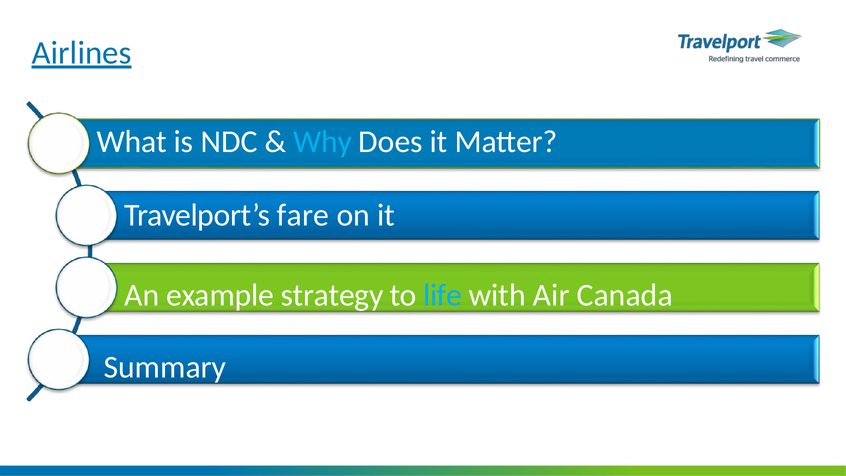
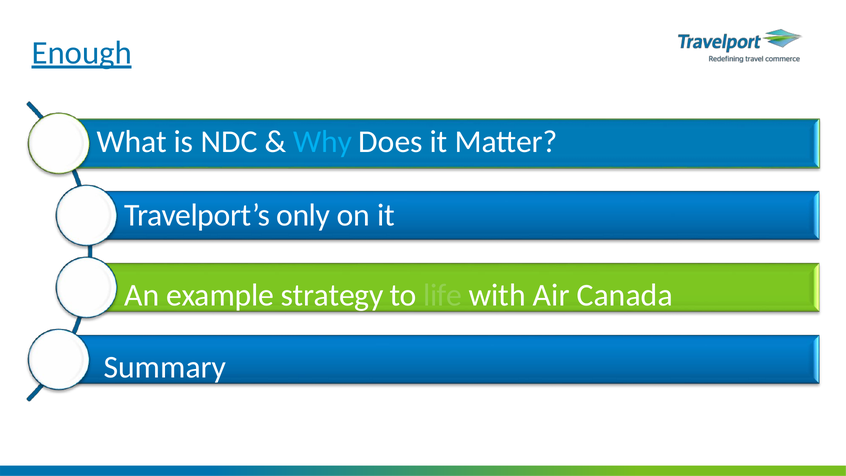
Airlines: Airlines -> Enough (82, 53)
fare: fare -> only (303, 215)
life colour: light blue -> light green (443, 295)
